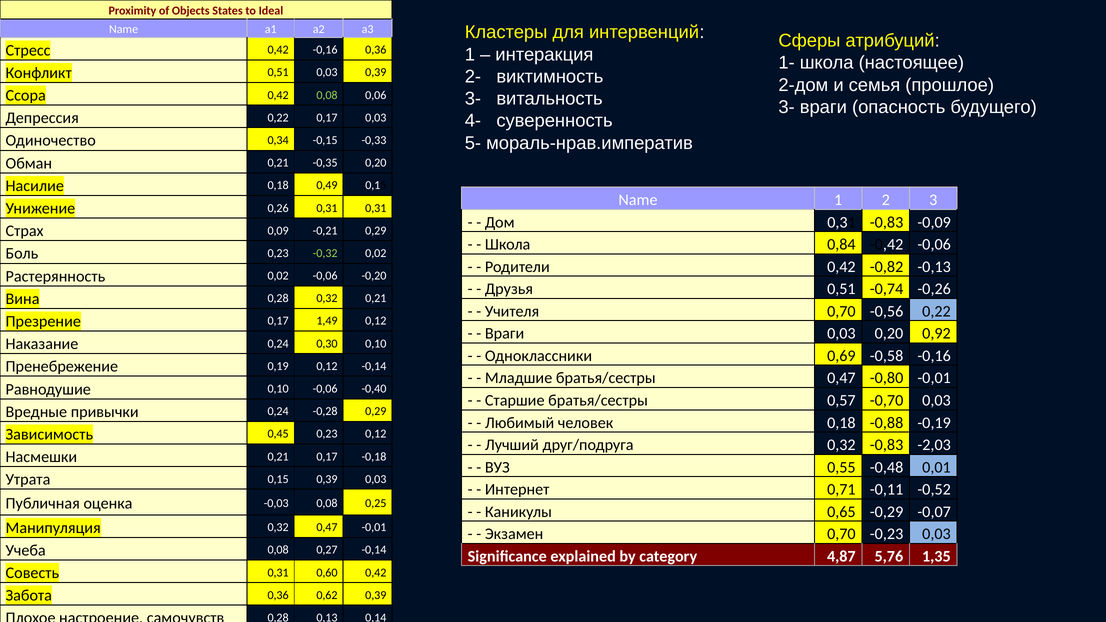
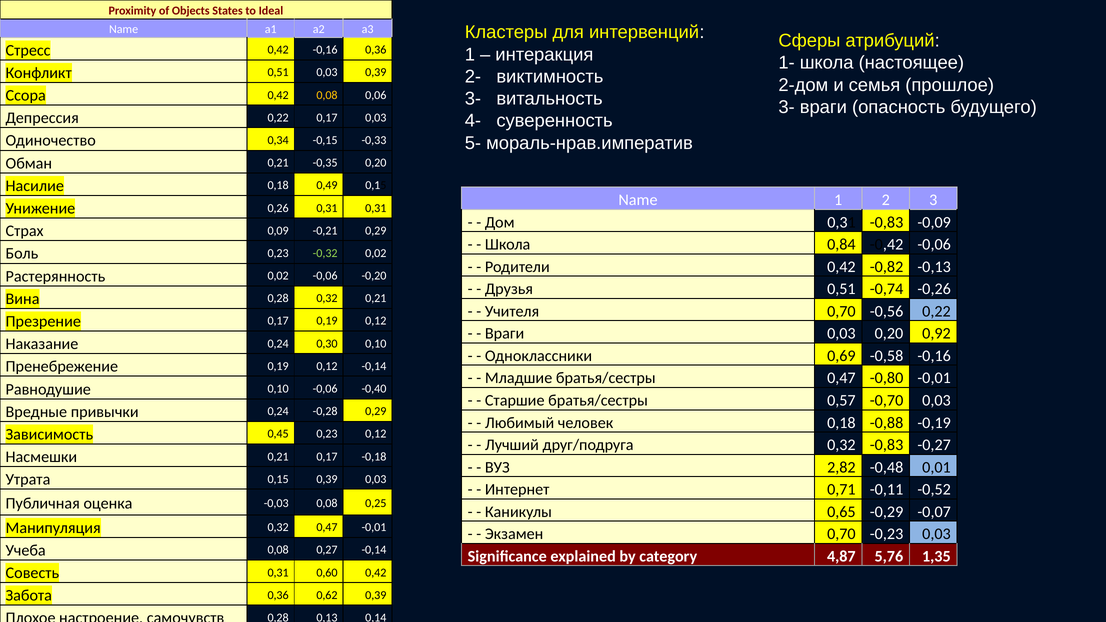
0,08 colour: light green -> yellow (327, 95)
0,17 1,49: 1,49 -> 0,19 (327, 321)
-2,03: -2,03 -> -0,27 (934, 445)
0,55: 0,55 -> 2,82 (841, 467)
